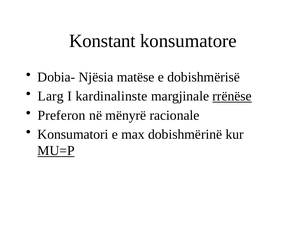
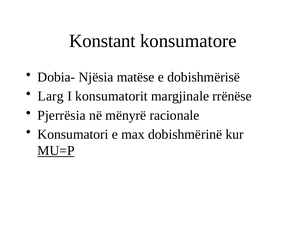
kardinalinste: kardinalinste -> konsumatorit (111, 96)
rrënëse underline: present -> none (232, 96)
Preferon: Preferon -> Pjerrësia (62, 115)
